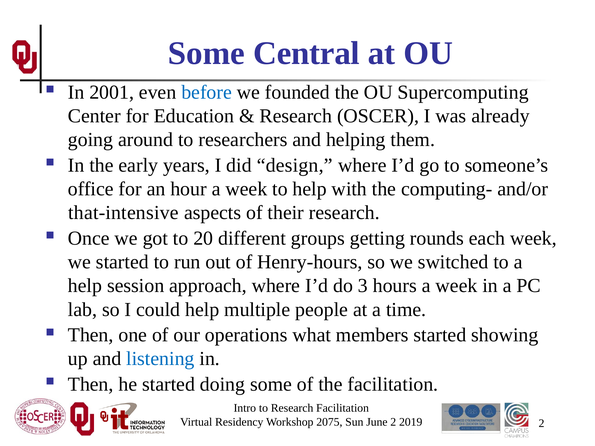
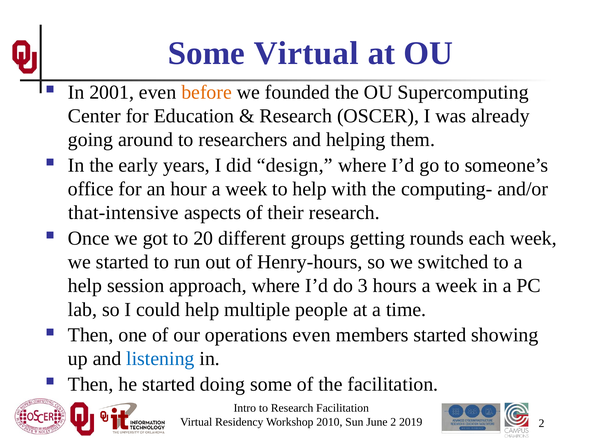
Some Central: Central -> Virtual (306, 53)
before colour: blue -> orange (207, 92)
operations what: what -> even (312, 335)
2075: 2075 -> 2010 (329, 422)
